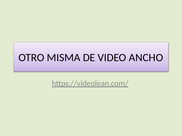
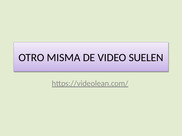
ANCHO: ANCHO -> SUELEN (146, 58)
